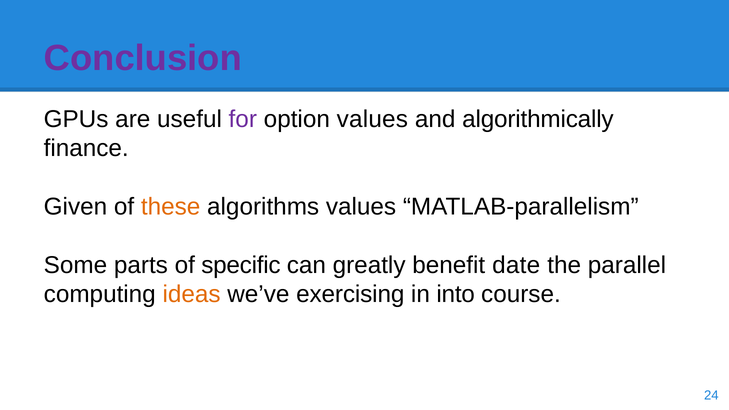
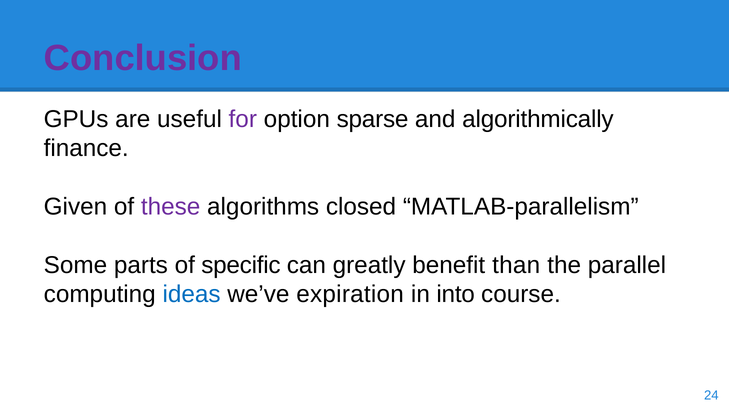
option values: values -> sparse (373, 119)
these colour: orange -> purple (171, 207)
algorithms values: values -> closed (361, 207)
date: date -> than (516, 265)
ideas colour: orange -> blue (192, 294)
exercising: exercising -> expiration (350, 294)
